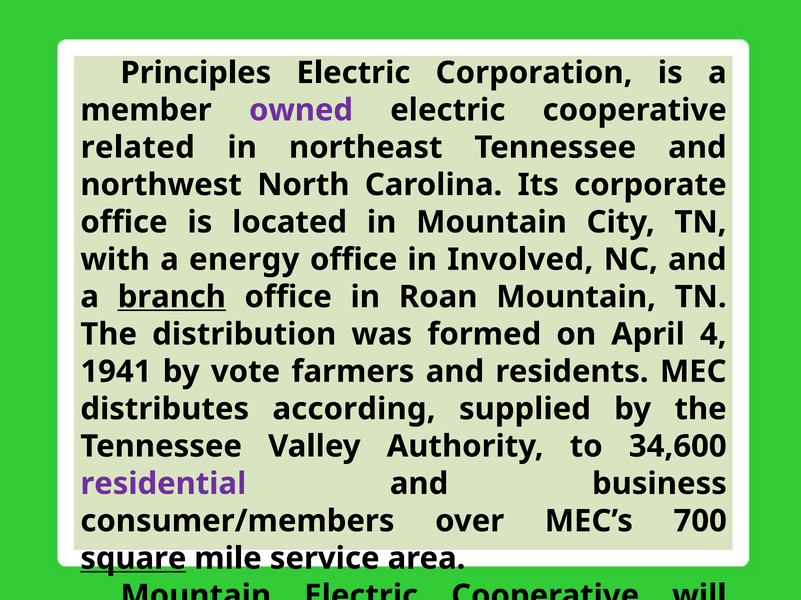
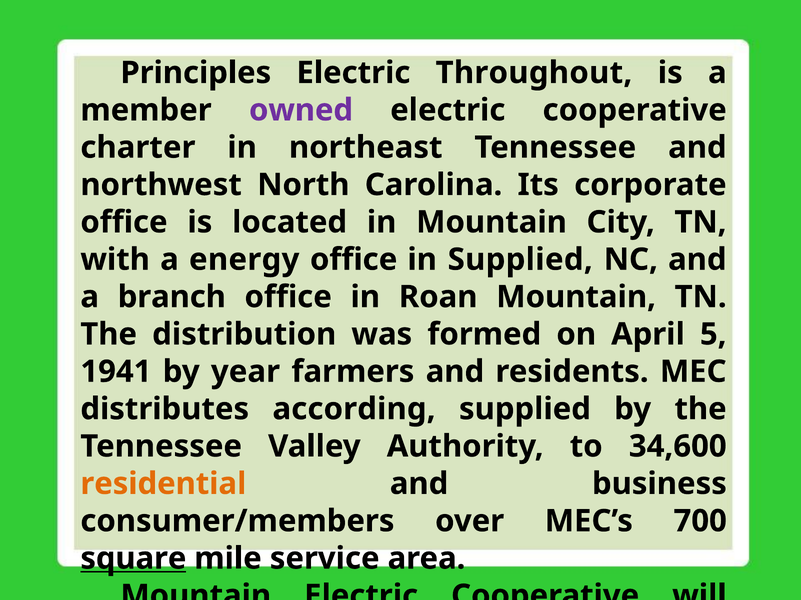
Corporation: Corporation -> Throughout (534, 73)
related: related -> charter (138, 148)
in Involved: Involved -> Supplied (520, 260)
branch underline: present -> none (172, 297)
4: 4 -> 5 (713, 335)
vote: vote -> year (245, 372)
residential colour: purple -> orange (163, 484)
